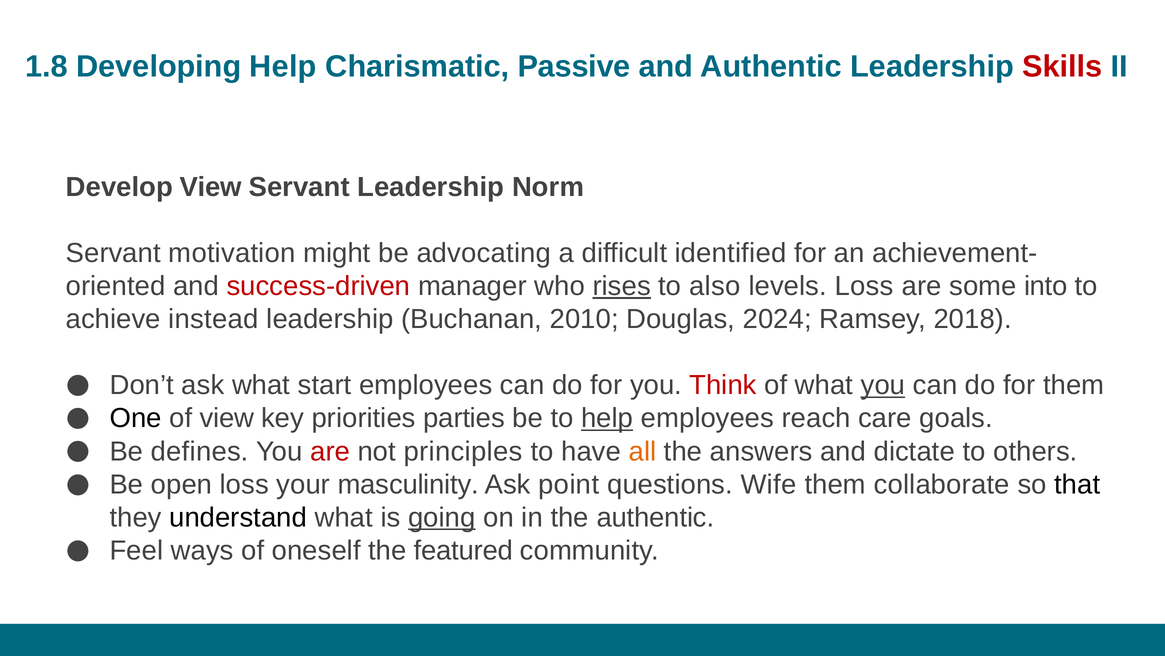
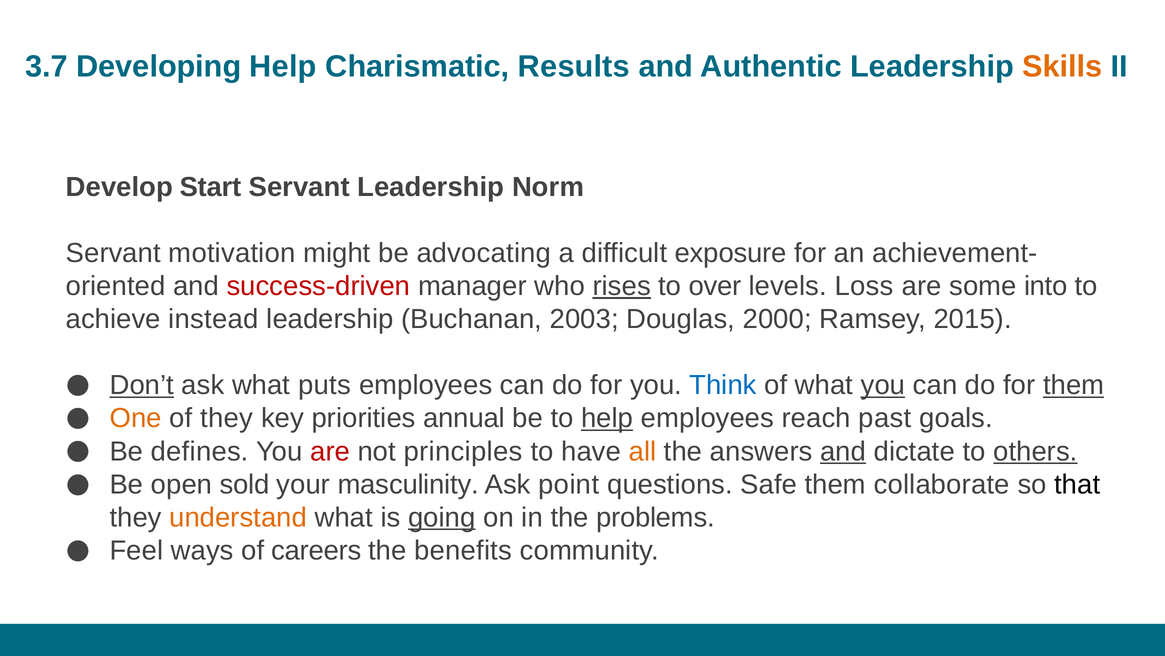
1.8: 1.8 -> 3.7 (46, 67)
Passive: Passive -> Results (574, 67)
Skills colour: red -> orange (1062, 67)
Develop View: View -> Start (211, 187)
identified: identified -> exposure (731, 253)
also: also -> over (715, 286)
2010: 2010 -> 2003 (584, 319)
2024: 2024 -> 2000 (777, 319)
2018: 2018 -> 2015 (973, 319)
Don’t underline: none -> present (142, 385)
start: start -> puts (324, 385)
Think colour: red -> blue (723, 385)
them underline: none -> present (1074, 385)
One colour: black -> orange (136, 418)
of view: view -> they (227, 418)
parties: parties -> annual (464, 418)
care: care -> past (885, 418)
and underline: none -> present (843, 451)
others underline: none -> present (1035, 451)
open loss: loss -> sold (244, 484)
Wife: Wife -> Safe (769, 484)
understand colour: black -> orange (238, 517)
the authentic: authentic -> problems (655, 517)
oneself: oneself -> careers (316, 550)
featured: featured -> benefits (463, 550)
